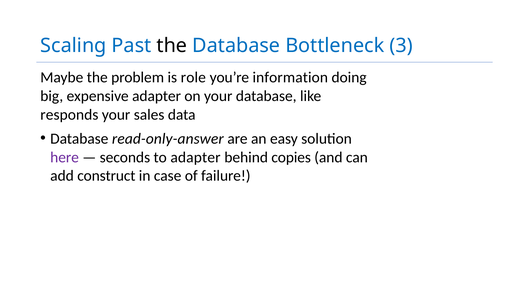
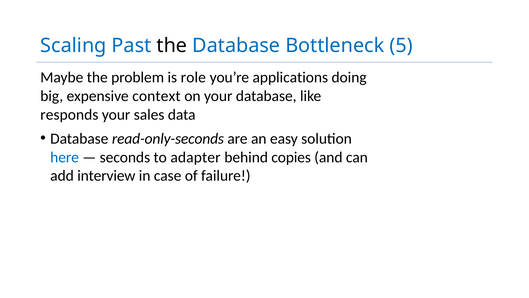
3: 3 -> 5 (401, 45)
information: information -> applications (290, 77)
expensive adapter: adapter -> context (156, 96)
read-only-answer: read-only-answer -> read-only-seconds (168, 139)
here colour: purple -> blue (65, 157)
construct: construct -> interview (106, 176)
